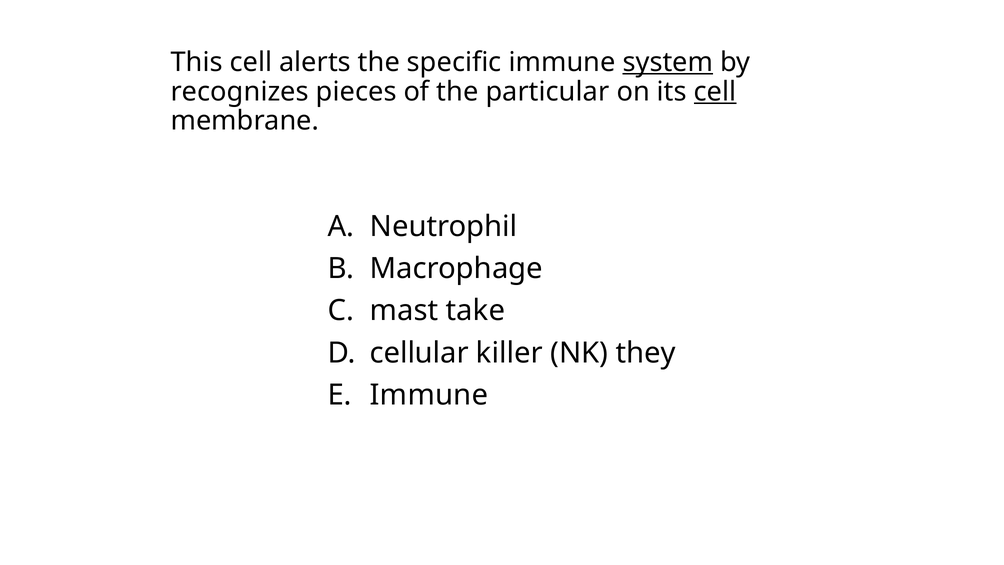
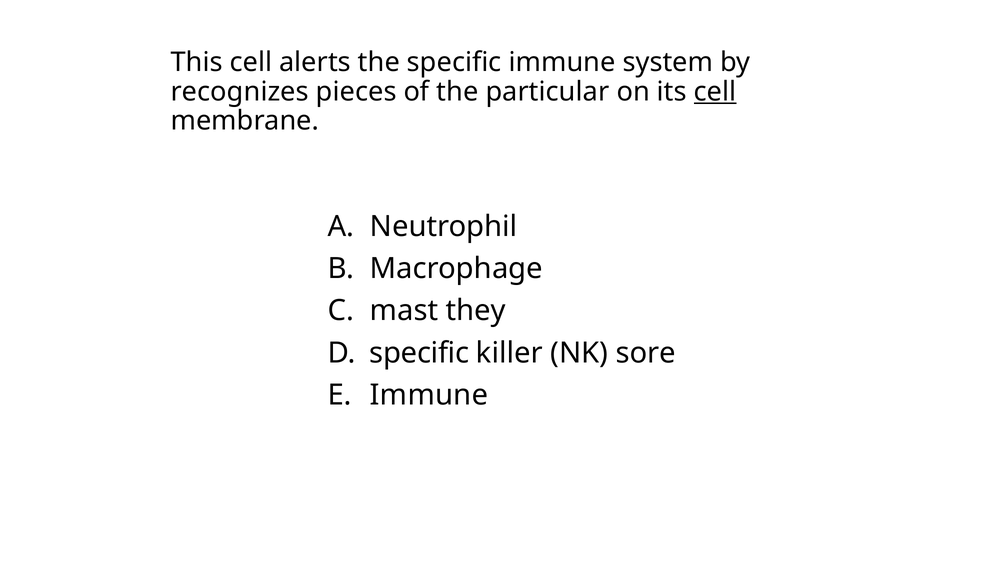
system underline: present -> none (668, 62)
take: take -> they (476, 311)
cellular: cellular -> specific (419, 353)
they: they -> sore (646, 353)
